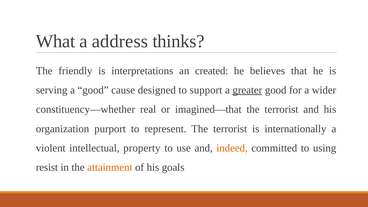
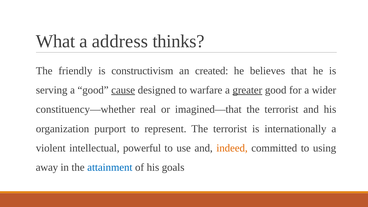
interpretations: interpretations -> constructivism (142, 71)
cause underline: none -> present (123, 90)
support: support -> warfare (206, 90)
property: property -> powerful (142, 148)
resist: resist -> away (47, 167)
attainment colour: orange -> blue (110, 167)
